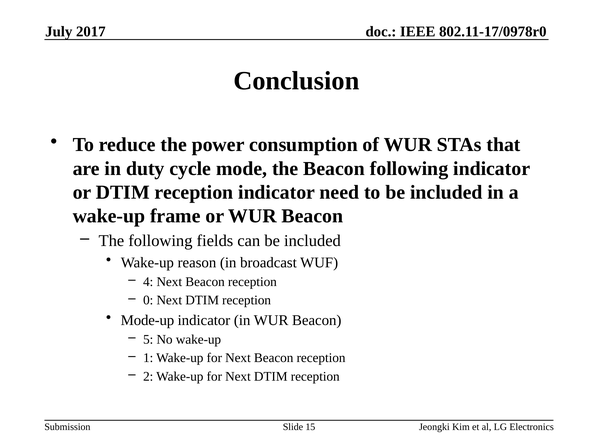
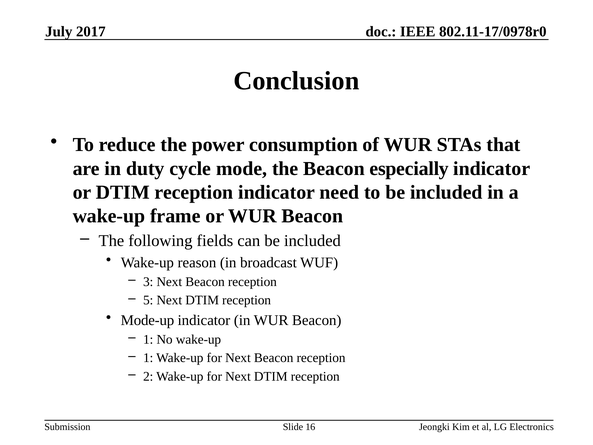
Beacon following: following -> especially (409, 168)
4: 4 -> 3 (148, 282)
0: 0 -> 5 (148, 300)
5: 5 -> 1 (148, 339)
15: 15 -> 16 (310, 427)
